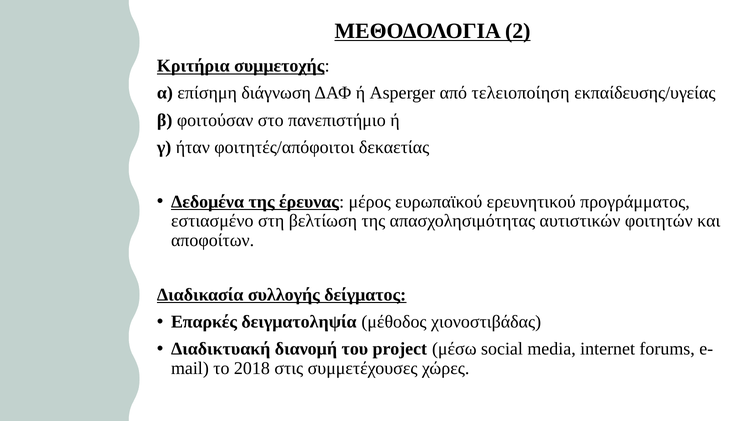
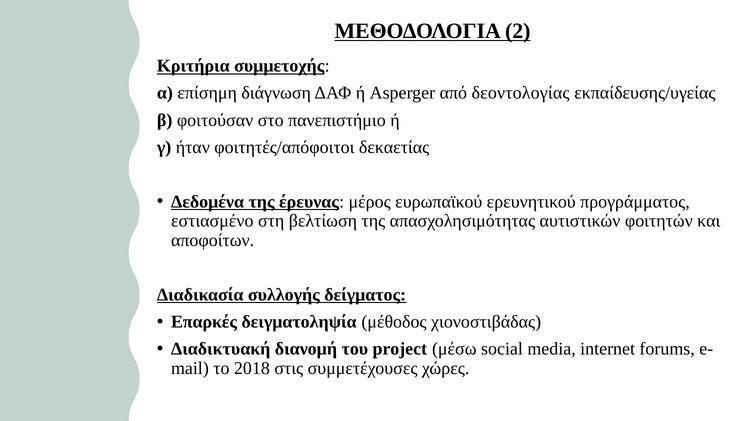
τελειοποίηση: τελειοποίηση -> δεοντολογίας (521, 93)
